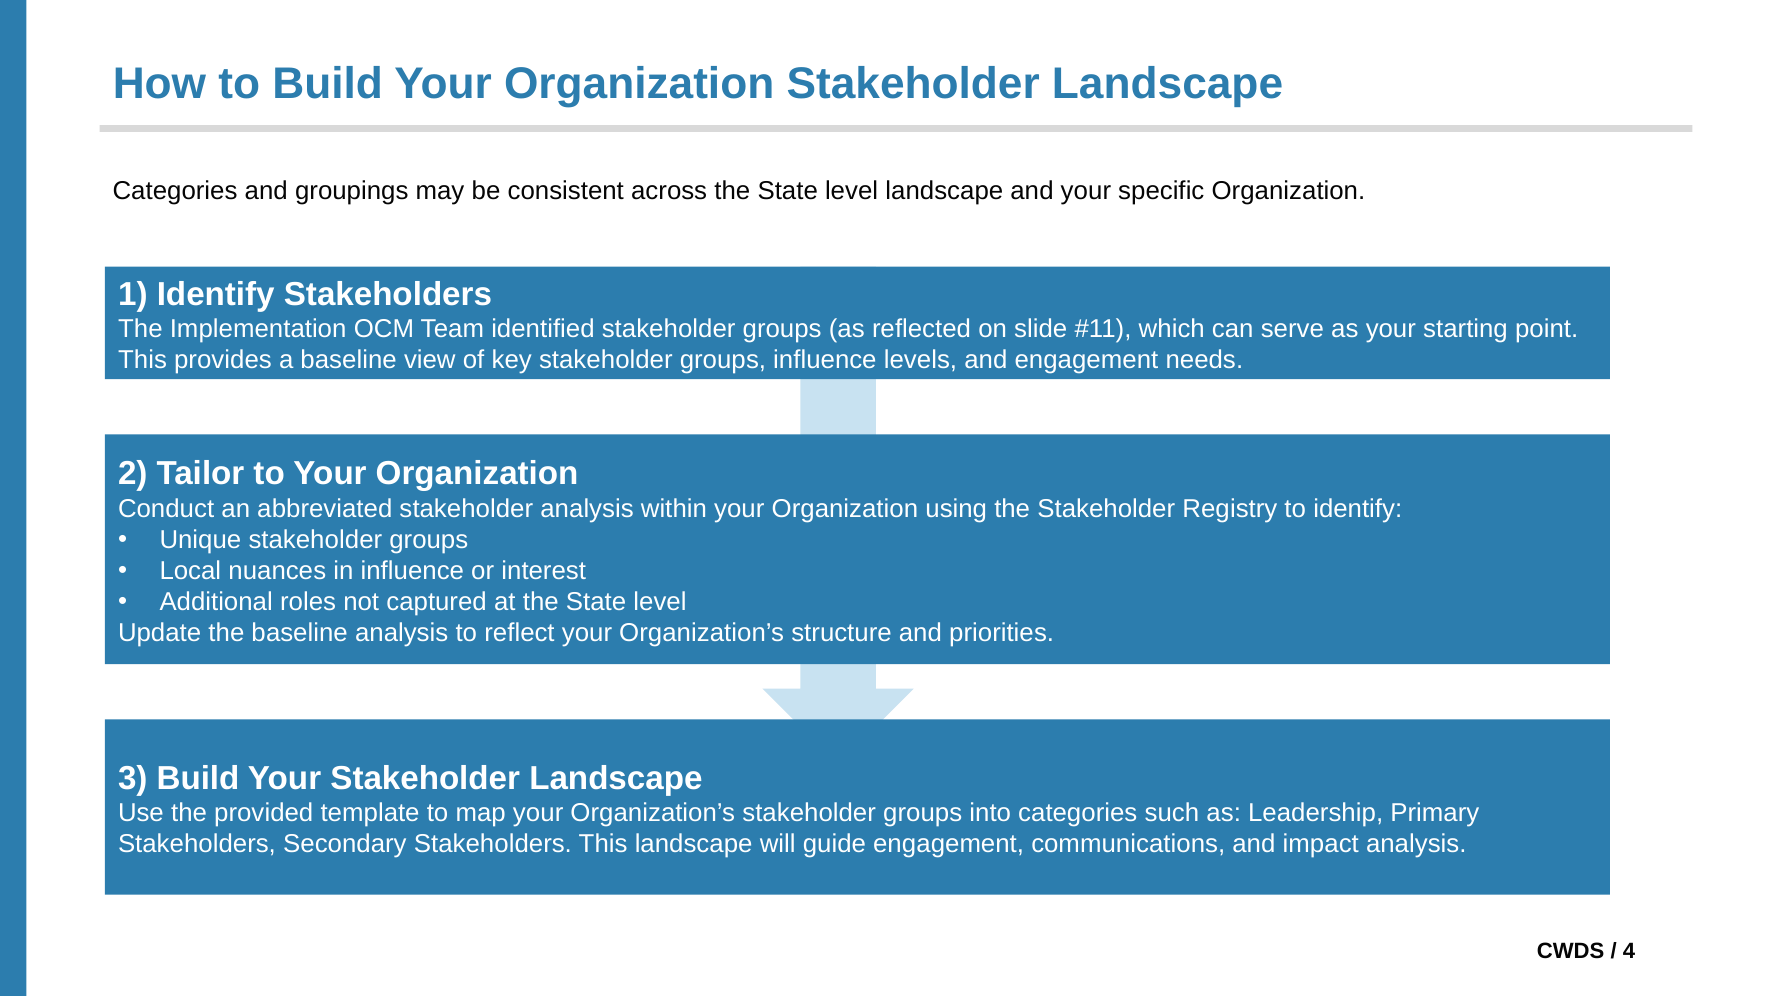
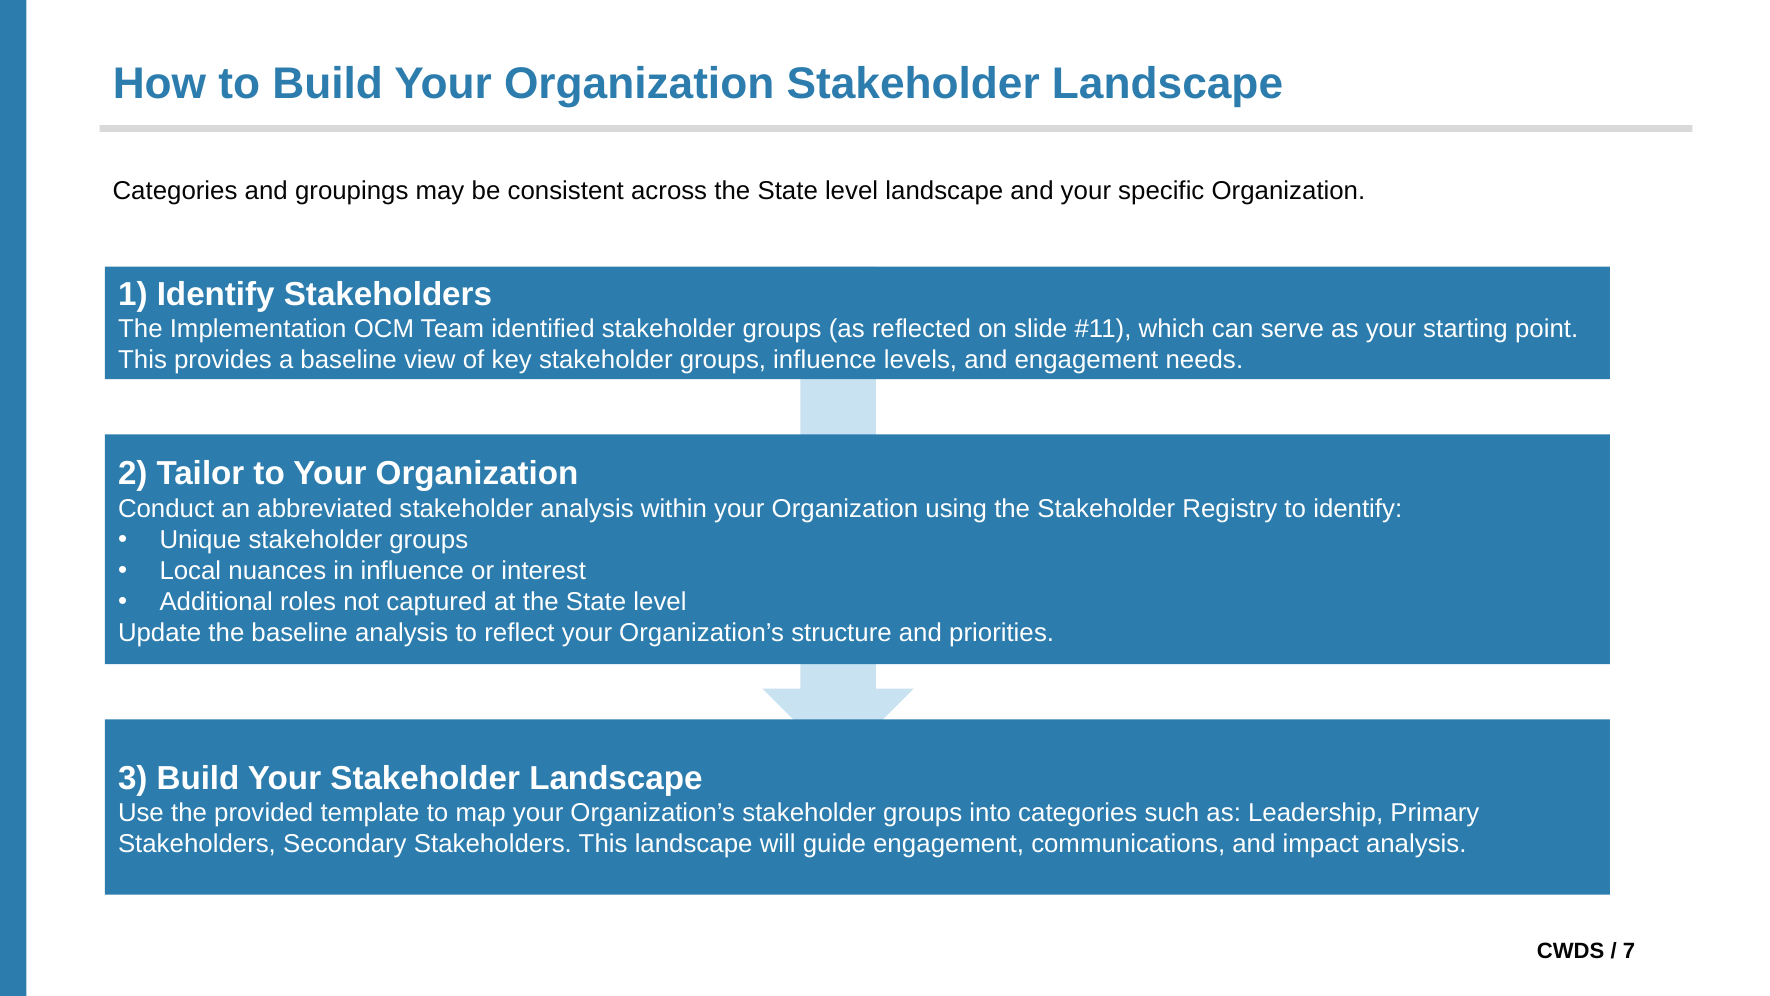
4: 4 -> 7 (1629, 951)
